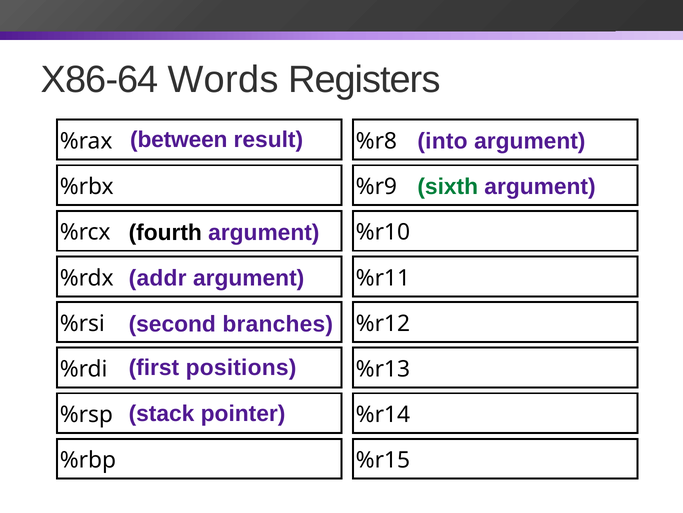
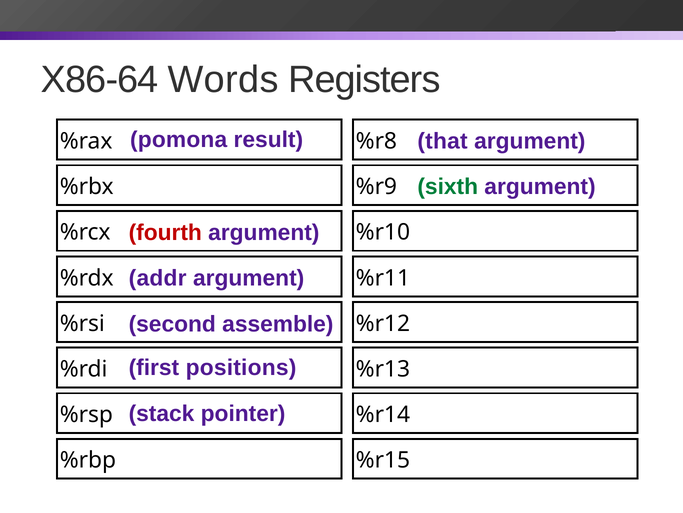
between: between -> pomona (179, 140)
into: into -> that (443, 141)
fourth colour: black -> red (165, 233)
branches: branches -> assemble (278, 324)
